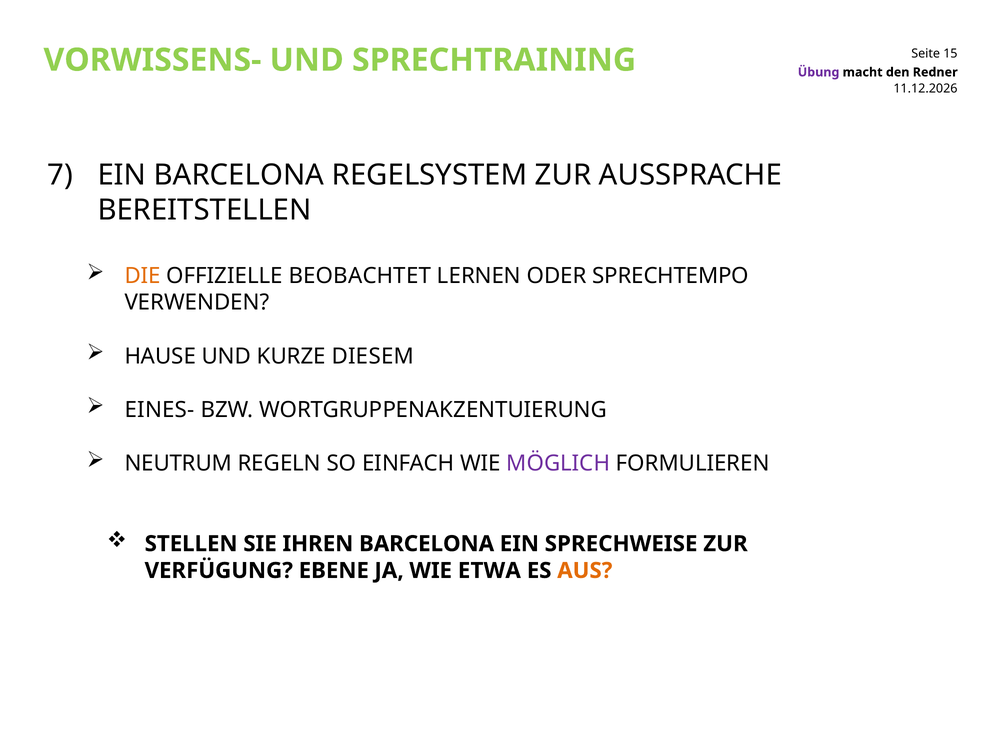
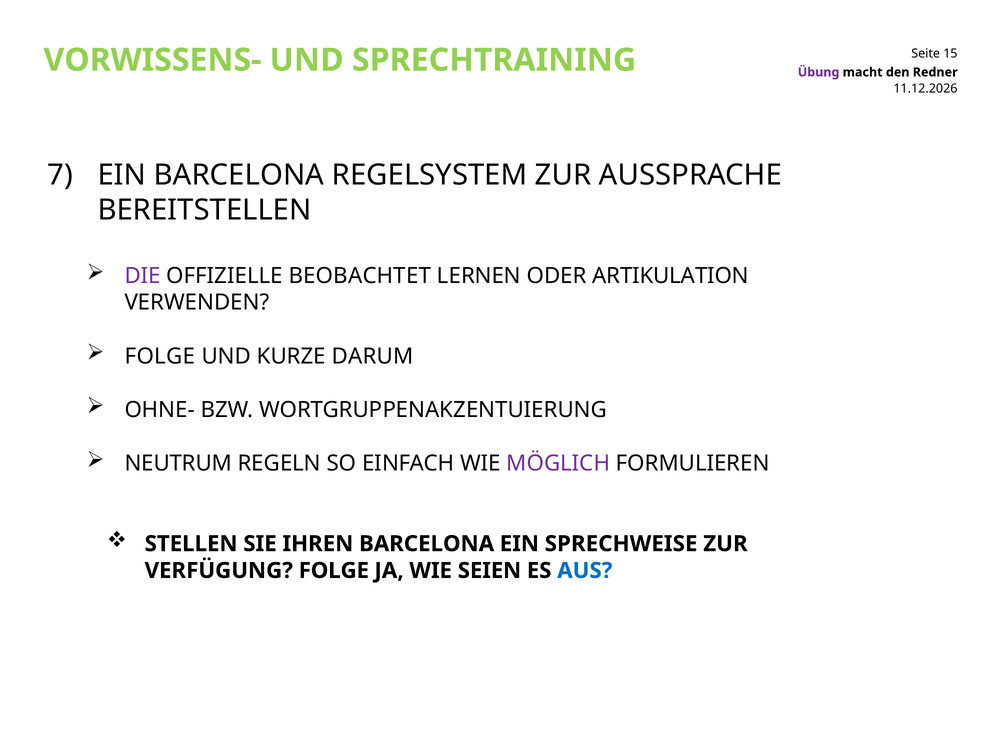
DIE colour: orange -> purple (143, 276)
SPRECHTEMPO: SPRECHTEMPO -> ARTIKULATION (671, 276)
HAUSE: HAUSE -> FOLGE (160, 356)
DIESEM: DIESEM -> DARUM (373, 356)
EINES-: EINES- -> OHNE- (160, 410)
VERFÜGUNG EBENE: EBENE -> FOLGE (334, 570)
ETWA: ETWA -> SEIEN (489, 570)
AUS colour: orange -> blue (585, 570)
